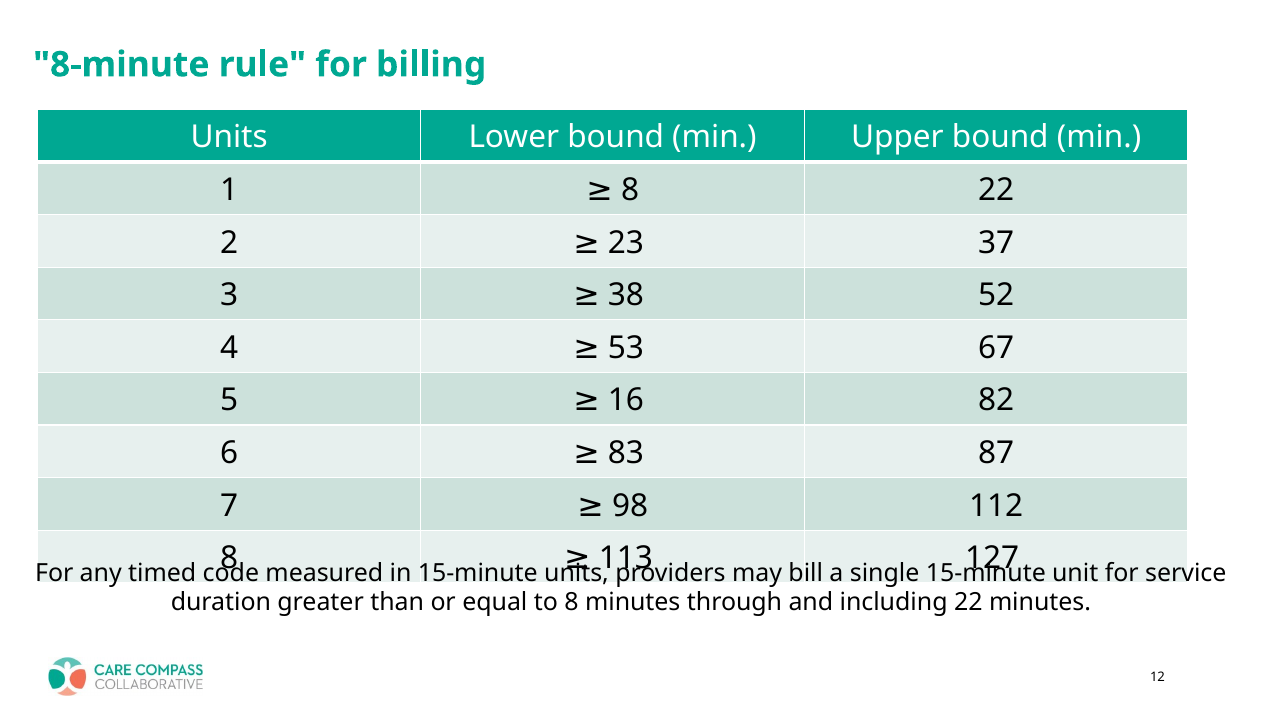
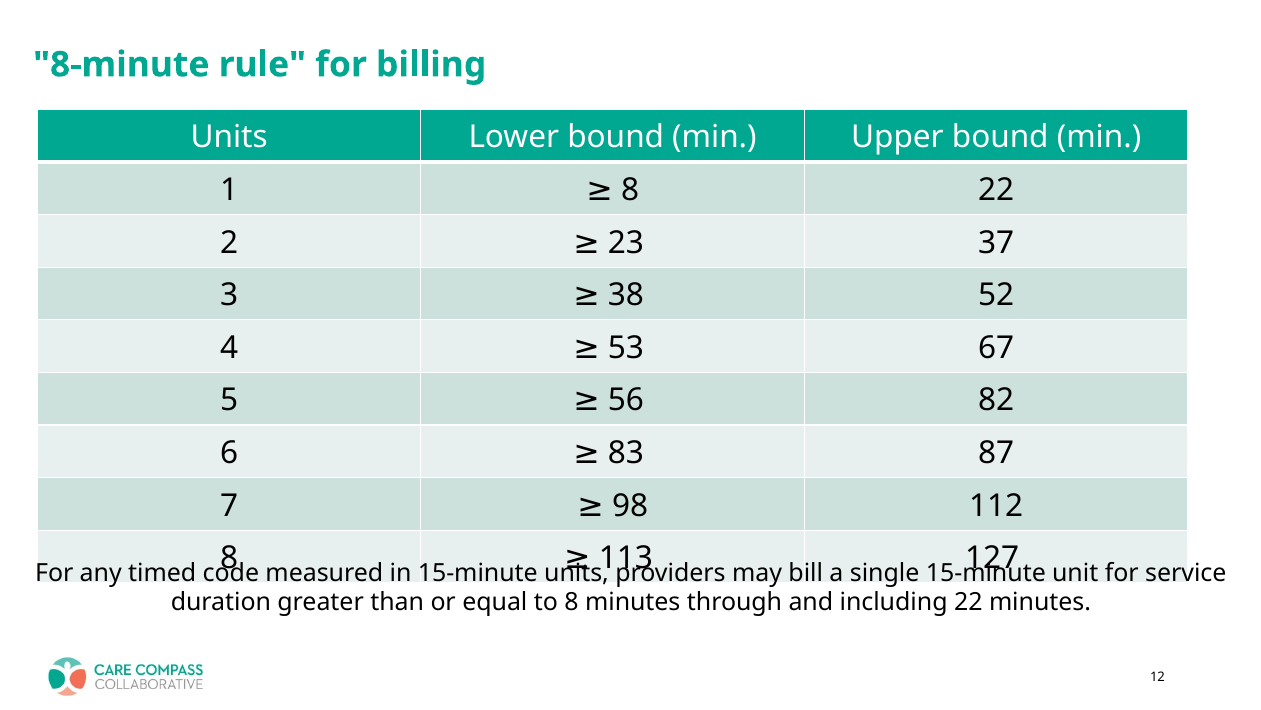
16: 16 -> 56 (626, 400)
